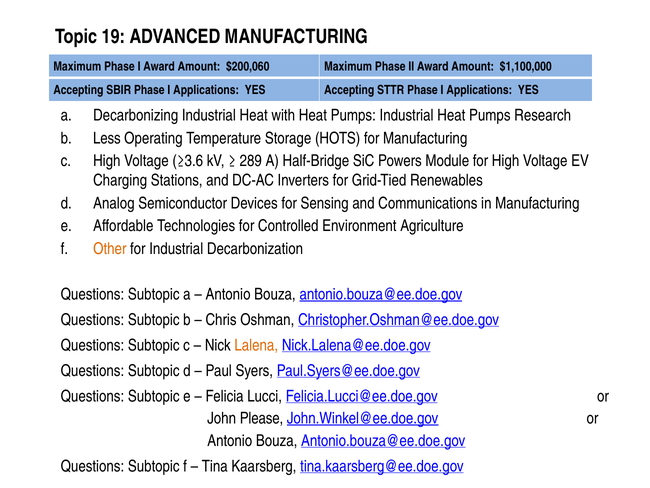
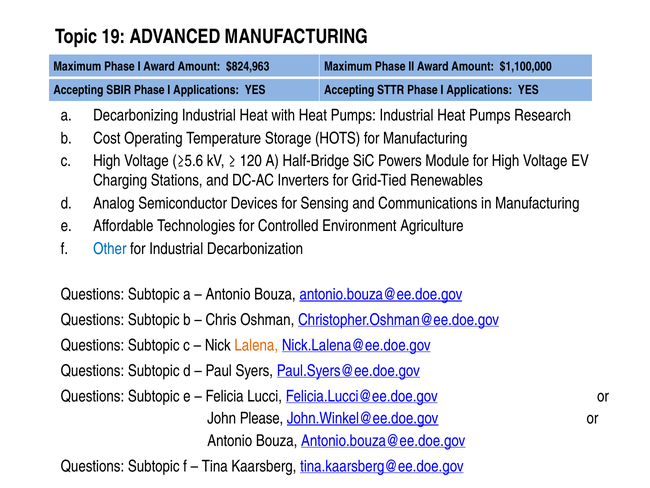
$200,060: $200,060 -> $824,963 (248, 67)
Less: Less -> Cost (107, 138)
≥3.6: ≥3.6 -> ≥5.6 (188, 161)
289: 289 -> 120 (251, 161)
Other colour: orange -> blue (110, 248)
